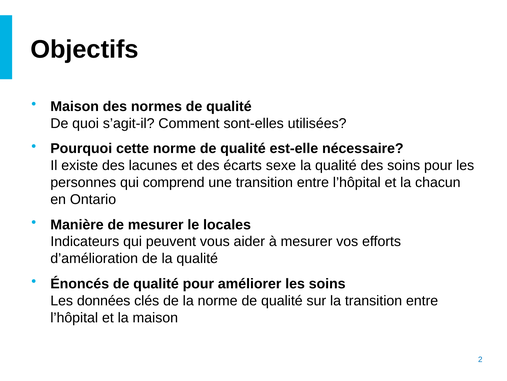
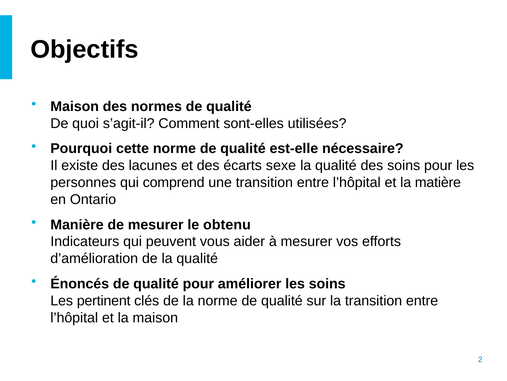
chacun: chacun -> matière (438, 182)
locales: locales -> obtenu (227, 224)
données: données -> pertinent (104, 300)
